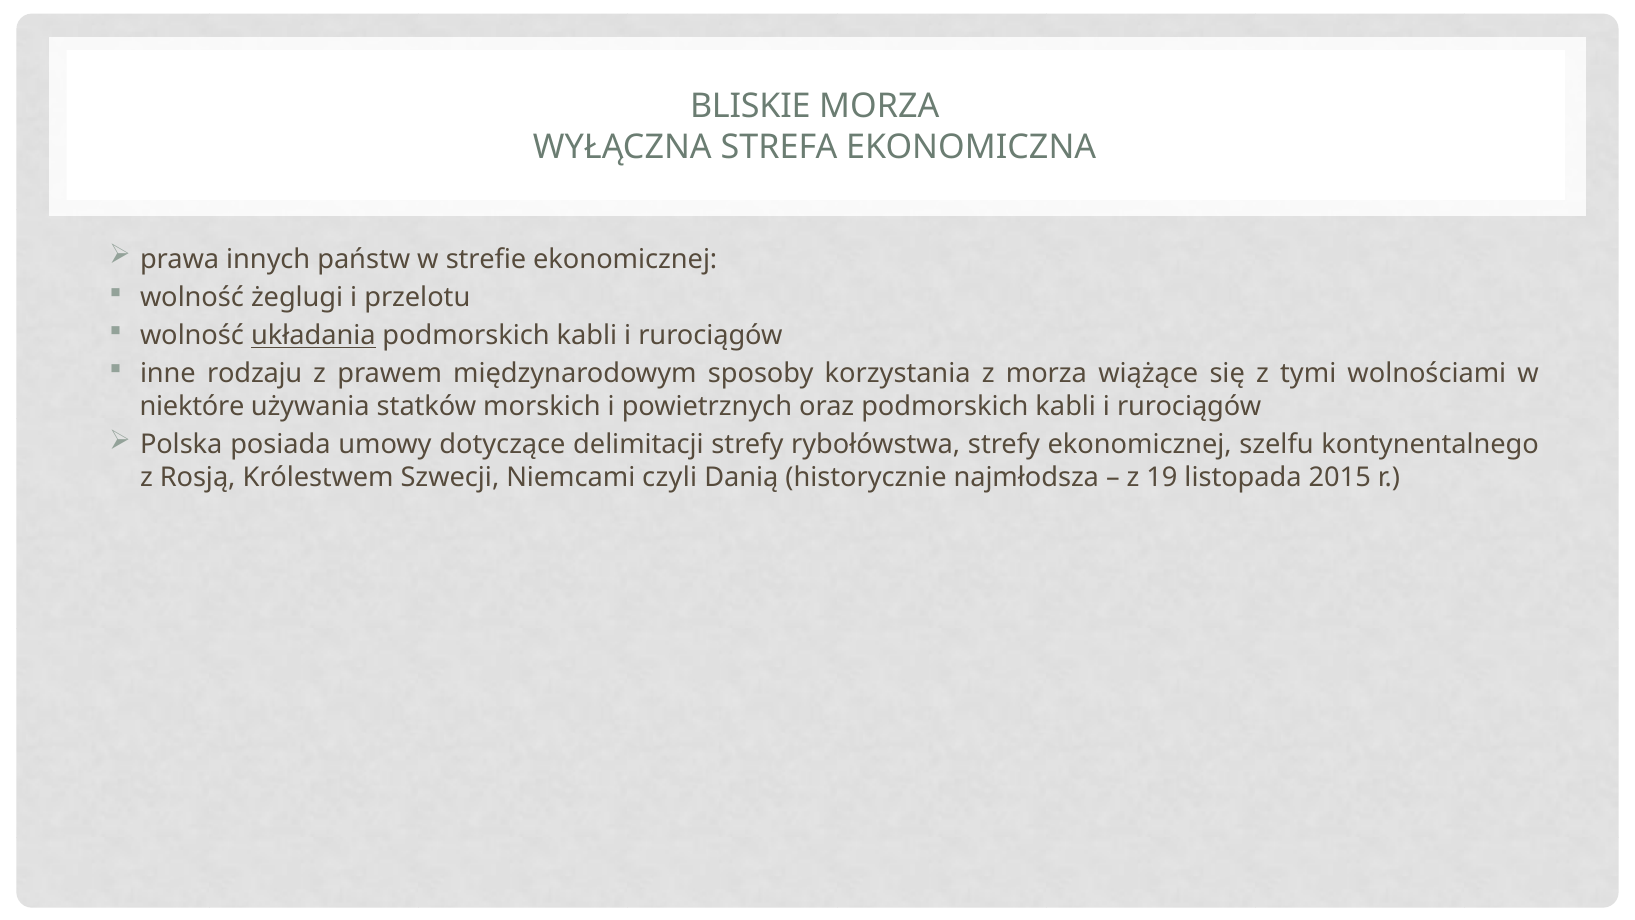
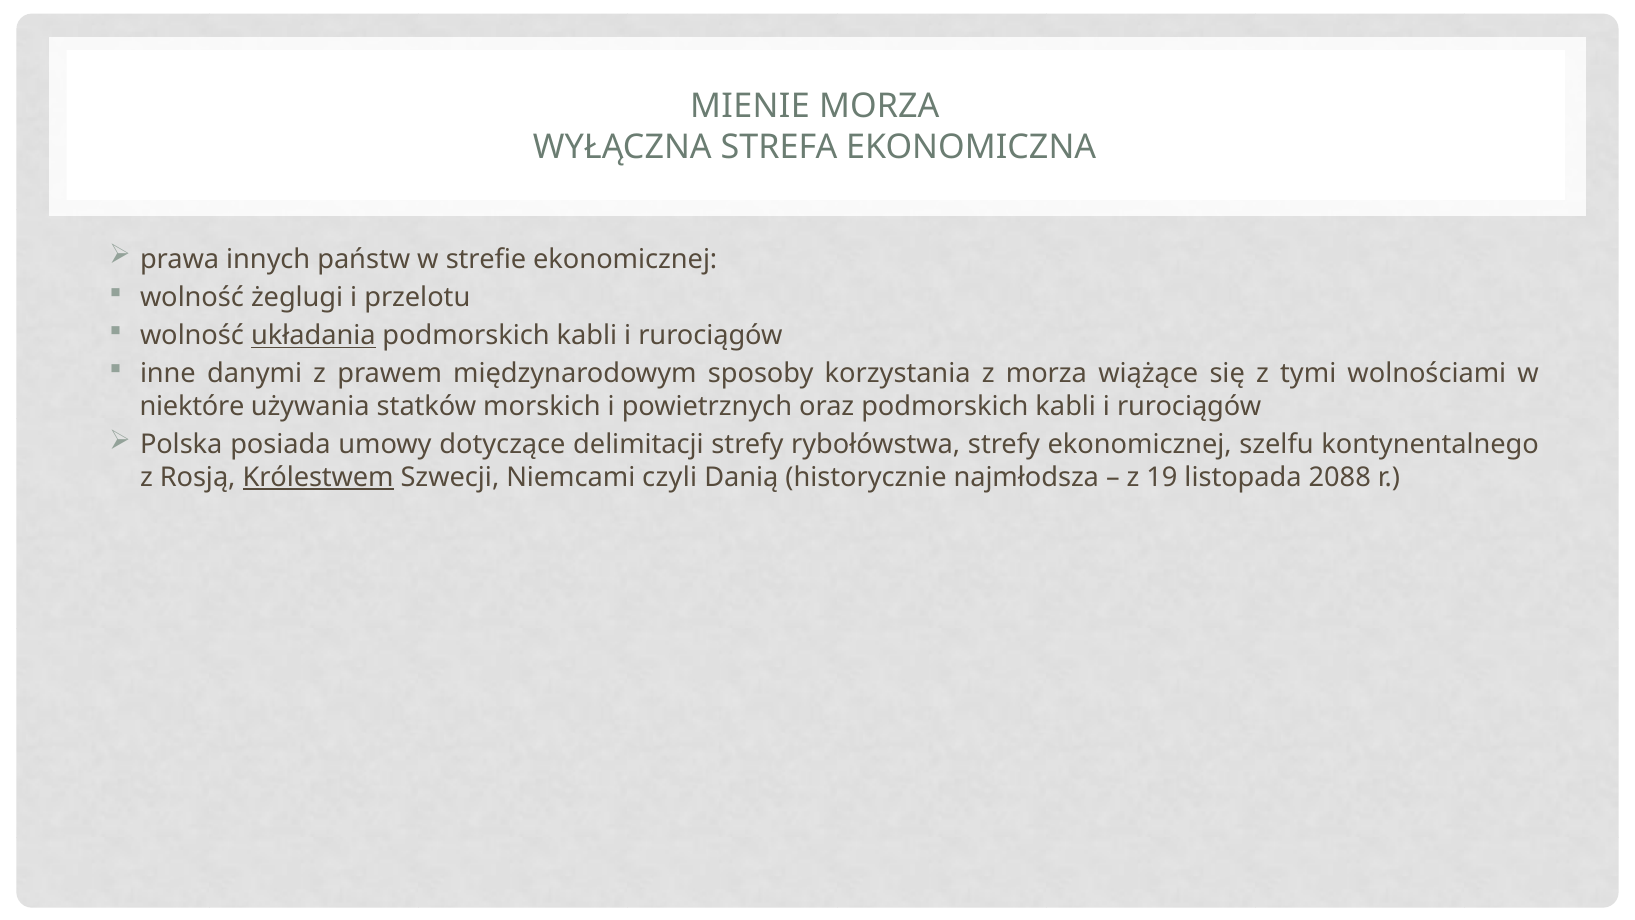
BLISKIE: BLISKIE -> MIENIE (750, 106)
rodzaju: rodzaju -> danymi (255, 374)
Królestwem underline: none -> present (318, 477)
2015: 2015 -> 2088 (1340, 477)
